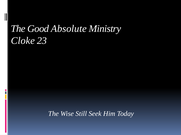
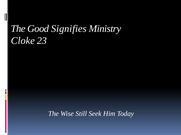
Absolute: Absolute -> Signifies (69, 29)
